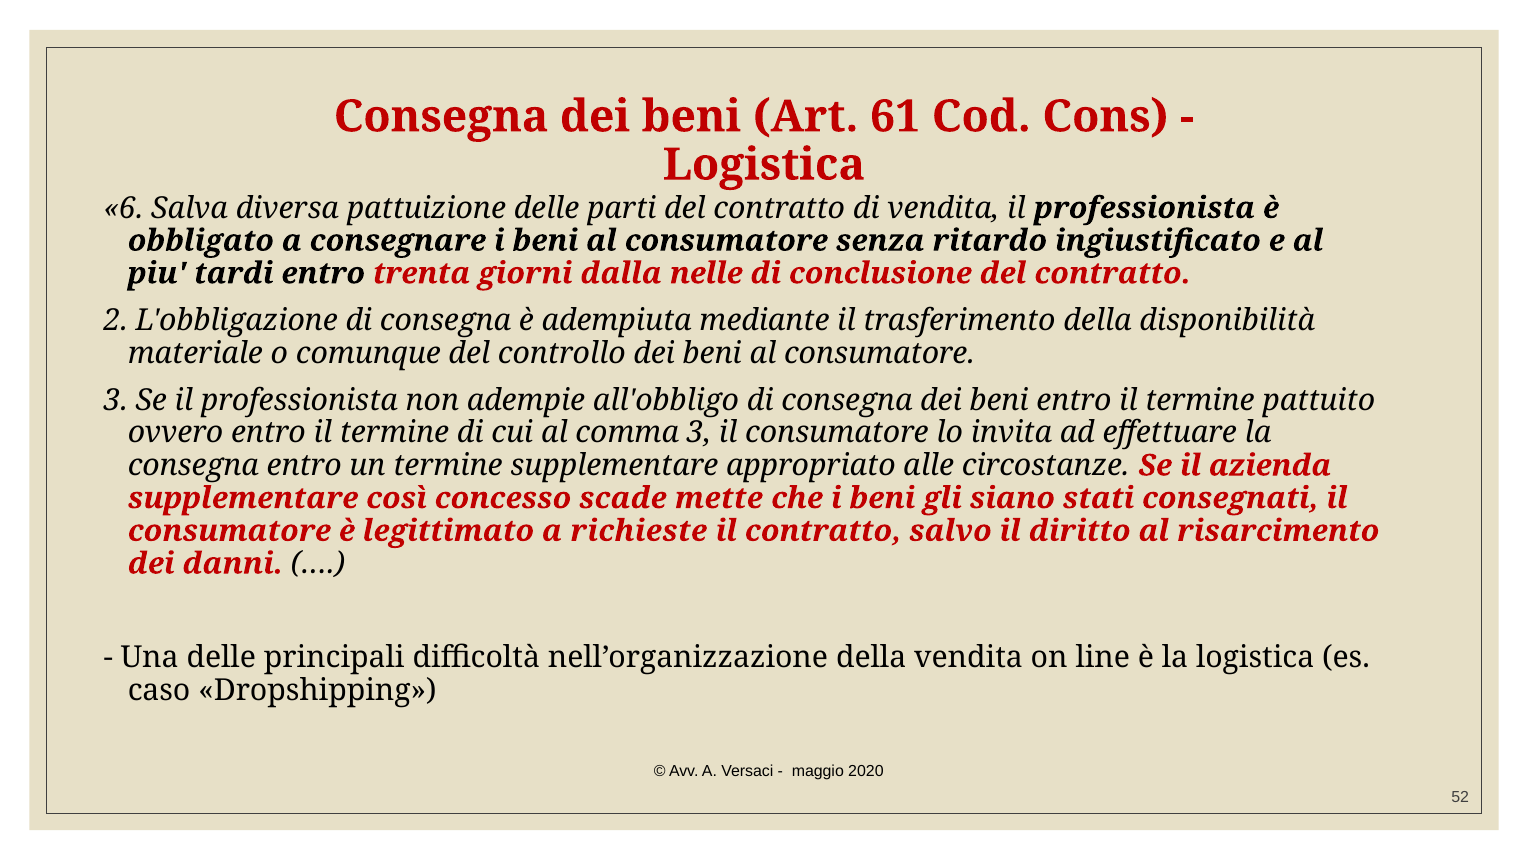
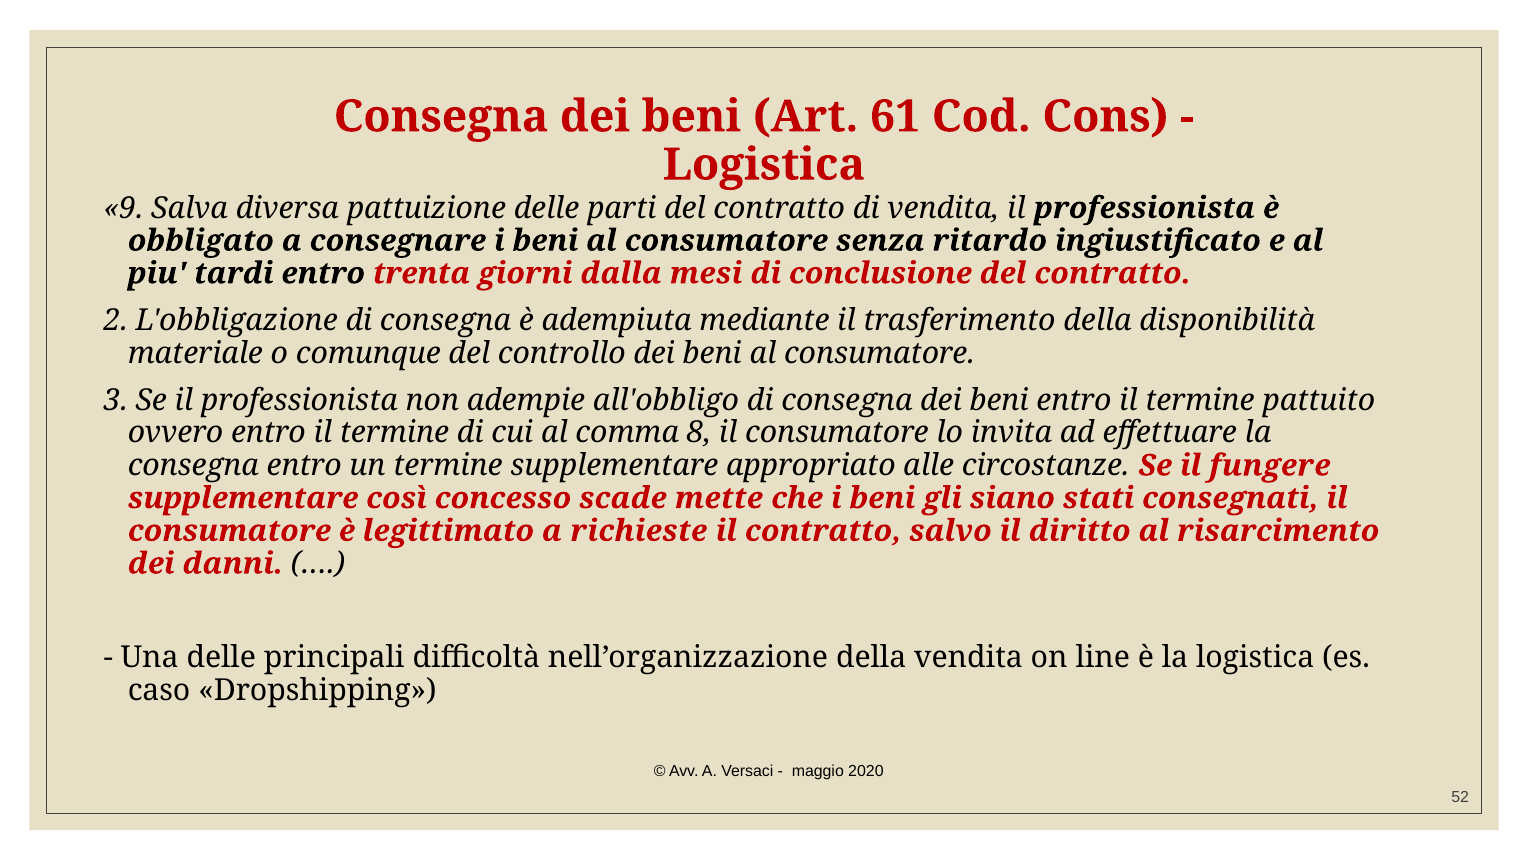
6: 6 -> 9 (123, 208)
nelle: nelle -> mesi (706, 273)
comma 3: 3 -> 8 (699, 433)
azienda: azienda -> fungere (1270, 465)
